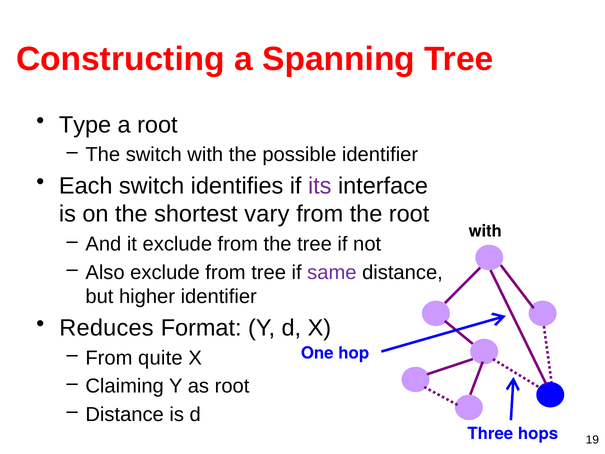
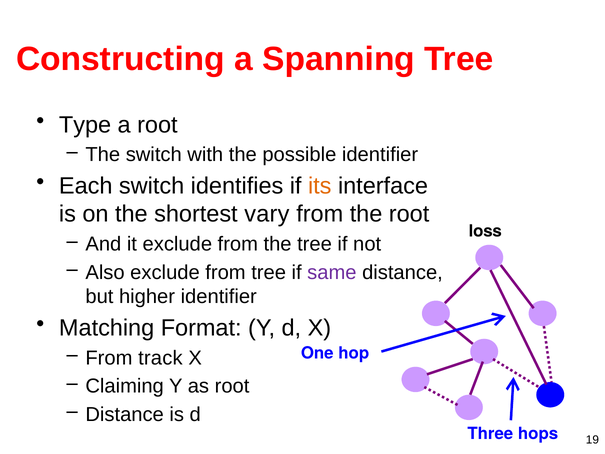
its colour: purple -> orange (320, 186)
with: with -> loss (485, 231)
Reduces: Reduces -> Matching (107, 328)
quite: quite -> track (160, 358)
